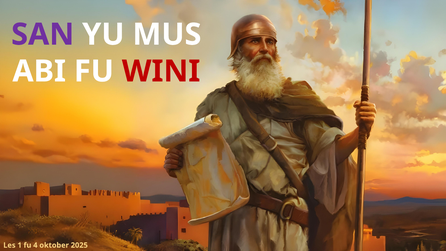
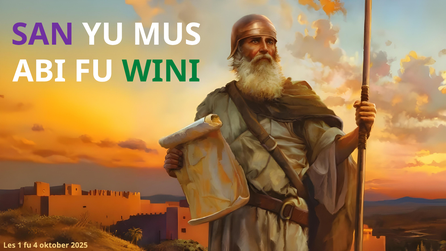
WINI colour: red -> green (161, 71)
